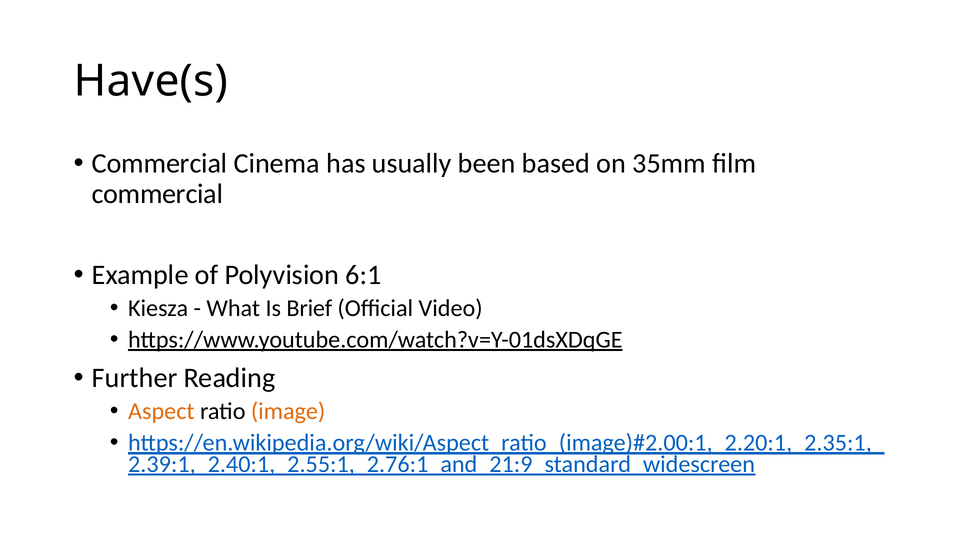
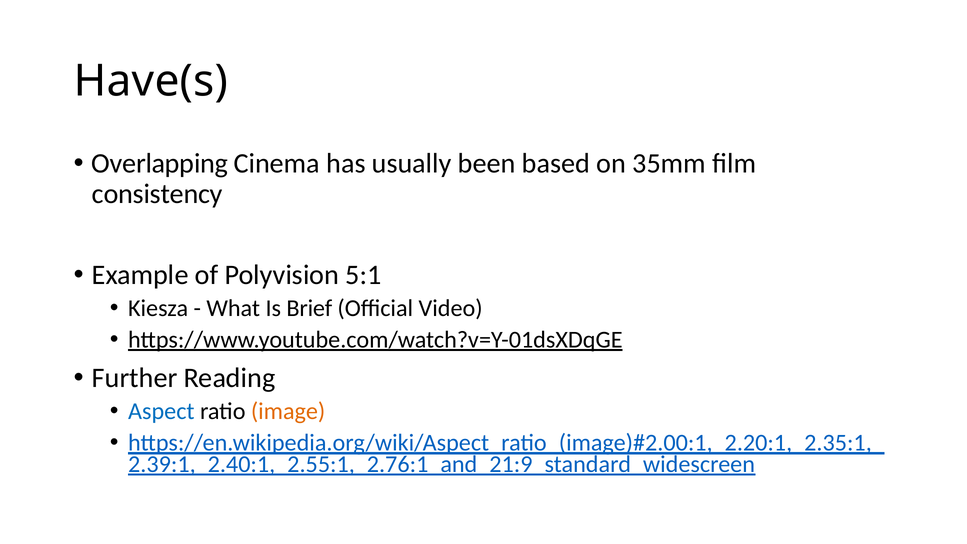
Commercial: Commercial -> Overlapping (160, 163)
commercial: commercial -> consistency (157, 194)
6:1: 6:1 -> 5:1 (363, 275)
Aspect colour: orange -> blue (161, 411)
